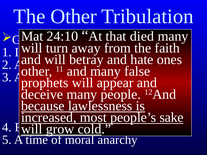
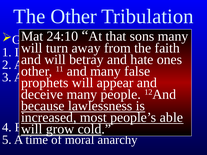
died: died -> sons (142, 36)
sake: sake -> able (171, 118)
